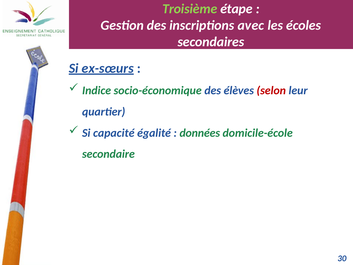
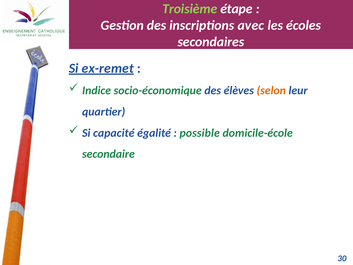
ex-sœurs: ex-sœurs -> ex-remet (108, 68)
selon colour: red -> orange (271, 90)
données: données -> possible (200, 133)
